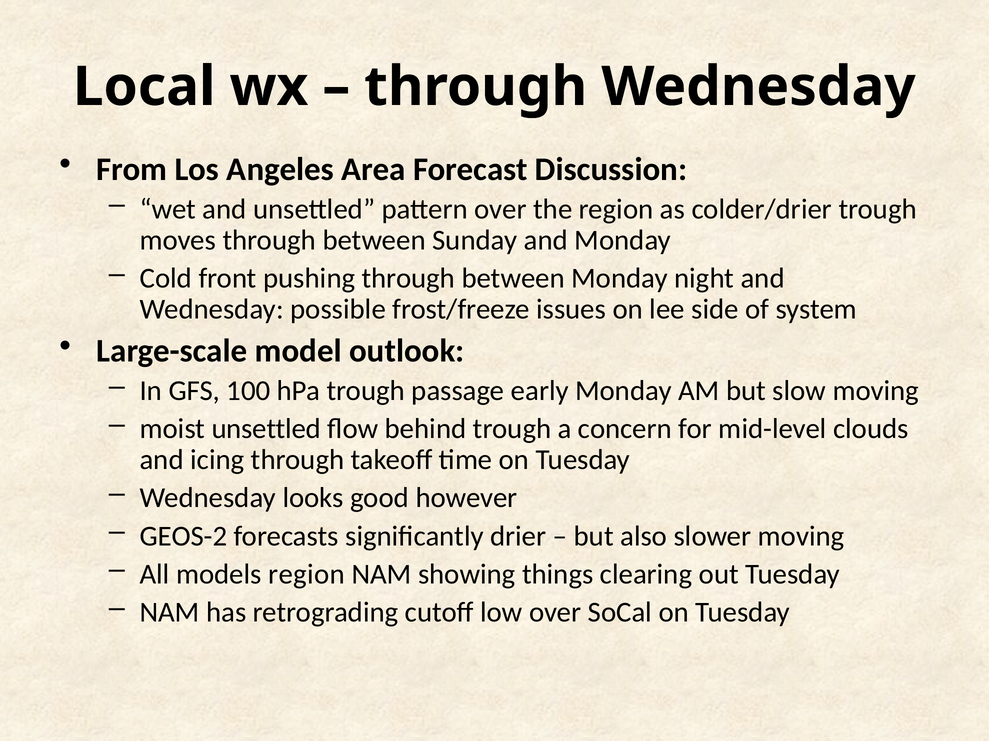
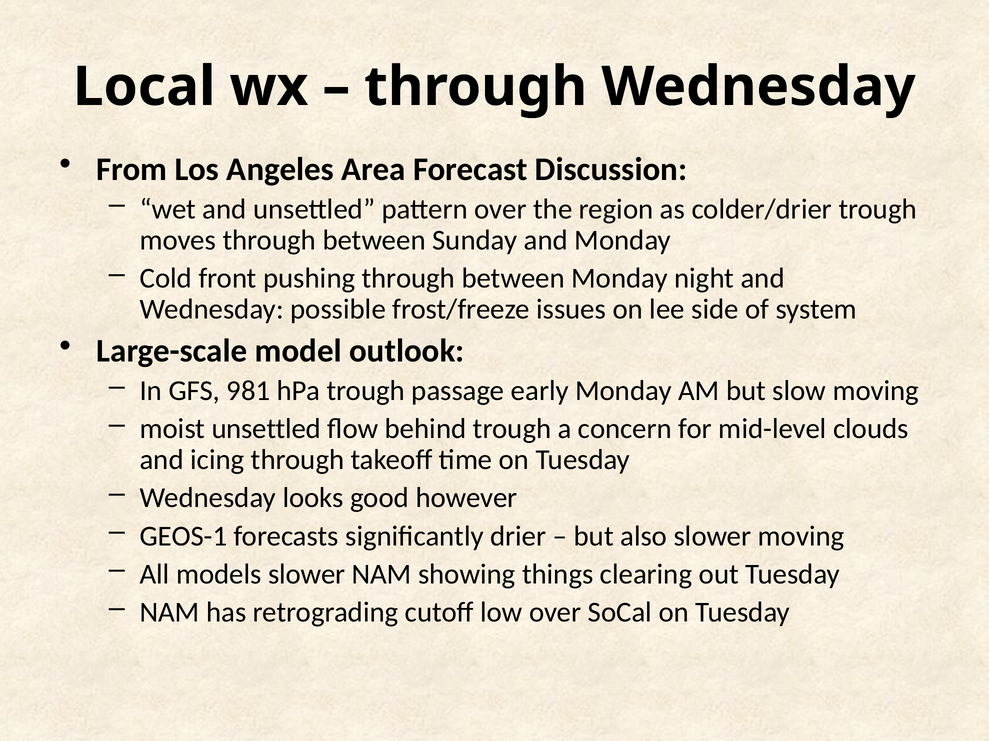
100: 100 -> 981 (248, 391)
GEOS-2: GEOS-2 -> GEOS-1 (183, 537)
models region: region -> slower (307, 575)
